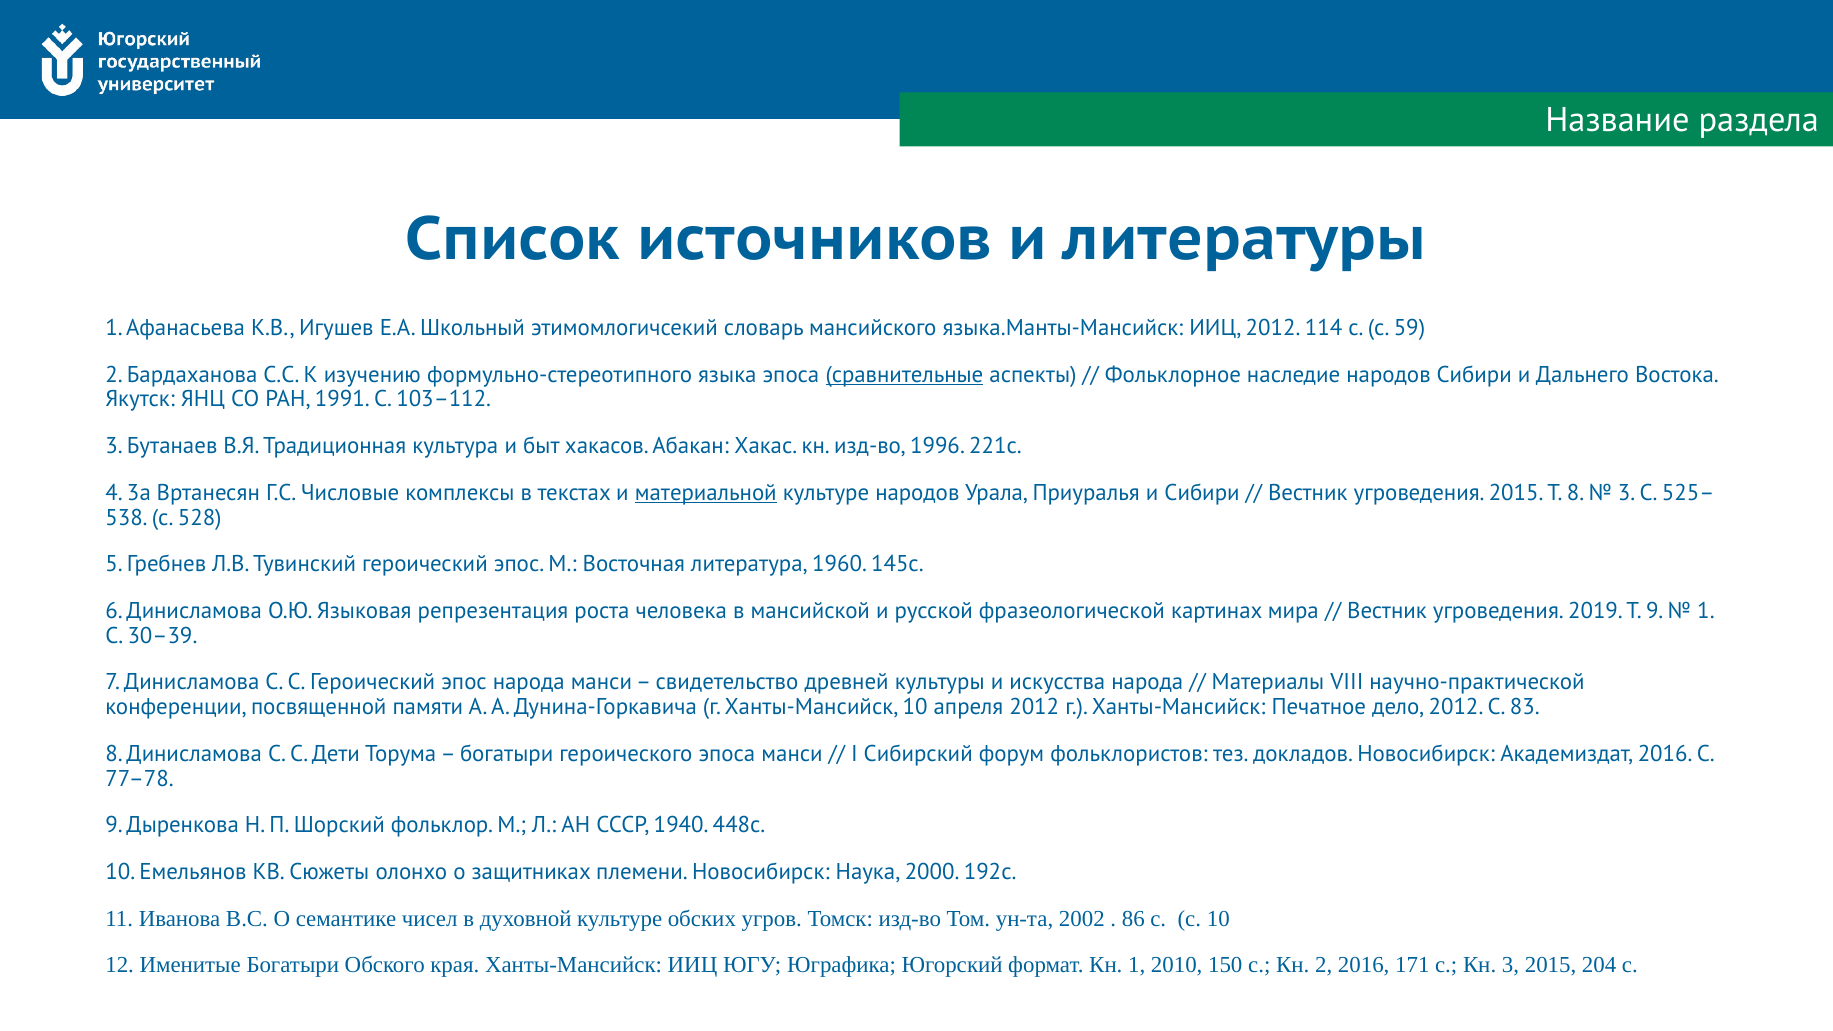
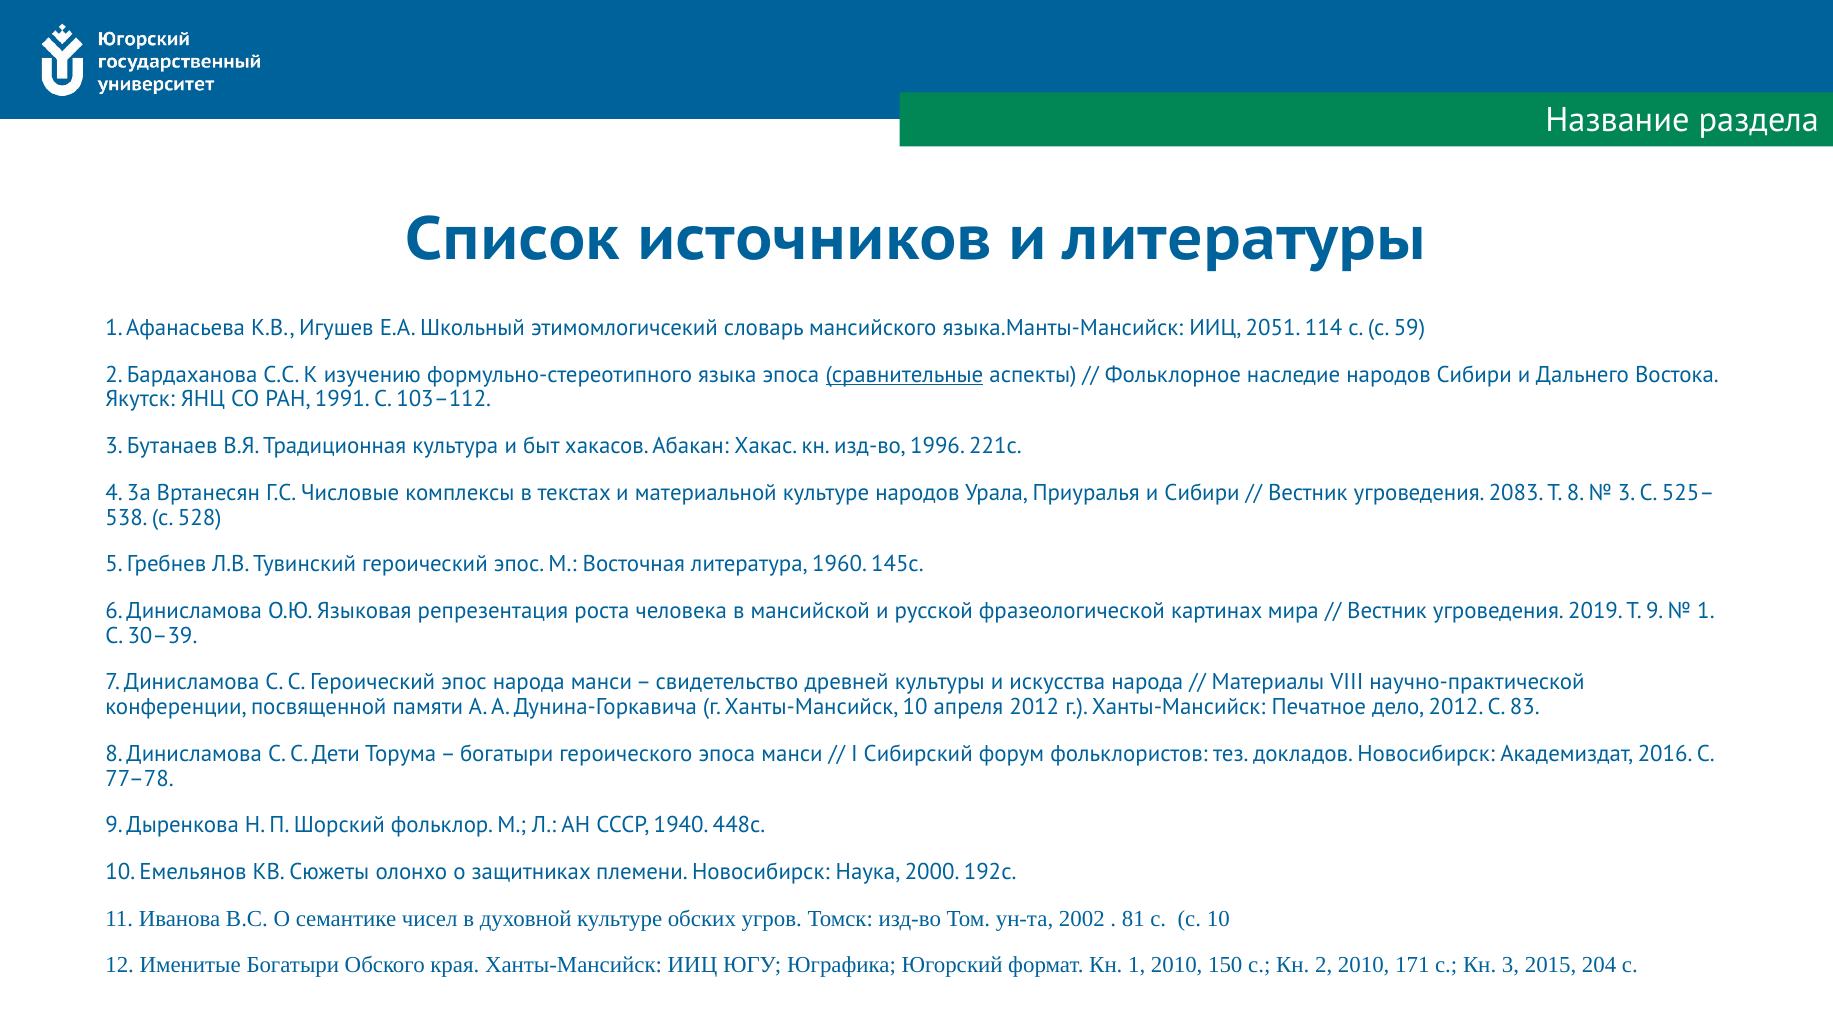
ИИЦ 2012: 2012 -> 2051 (1273, 328)
материальной underline: present -> none (706, 493)
угроведения 2015: 2015 -> 2083 (1516, 493)
86: 86 -> 81 (1133, 919)
2 2016: 2016 -> 2010 (1364, 965)
